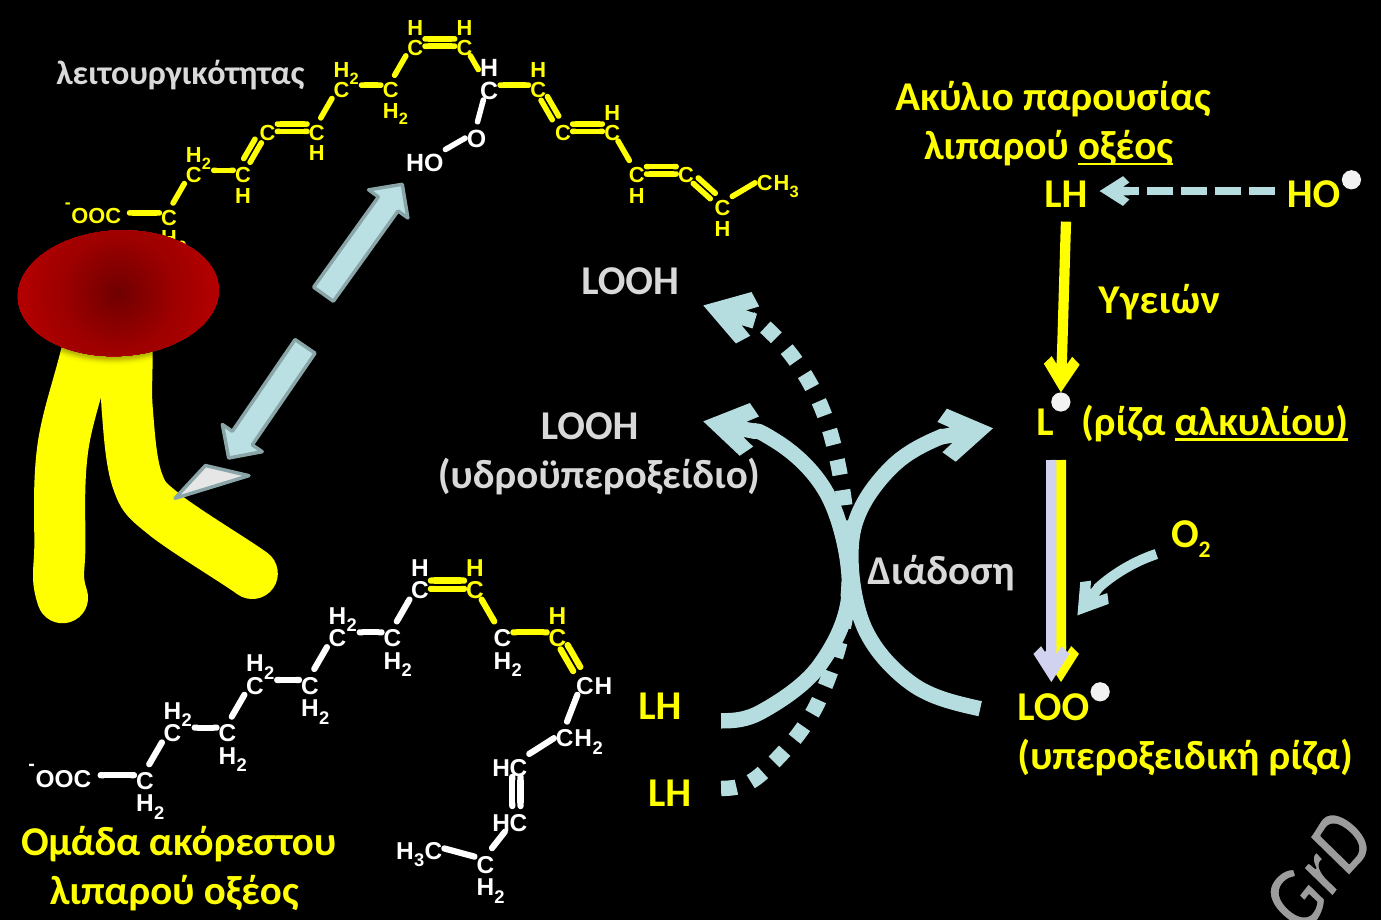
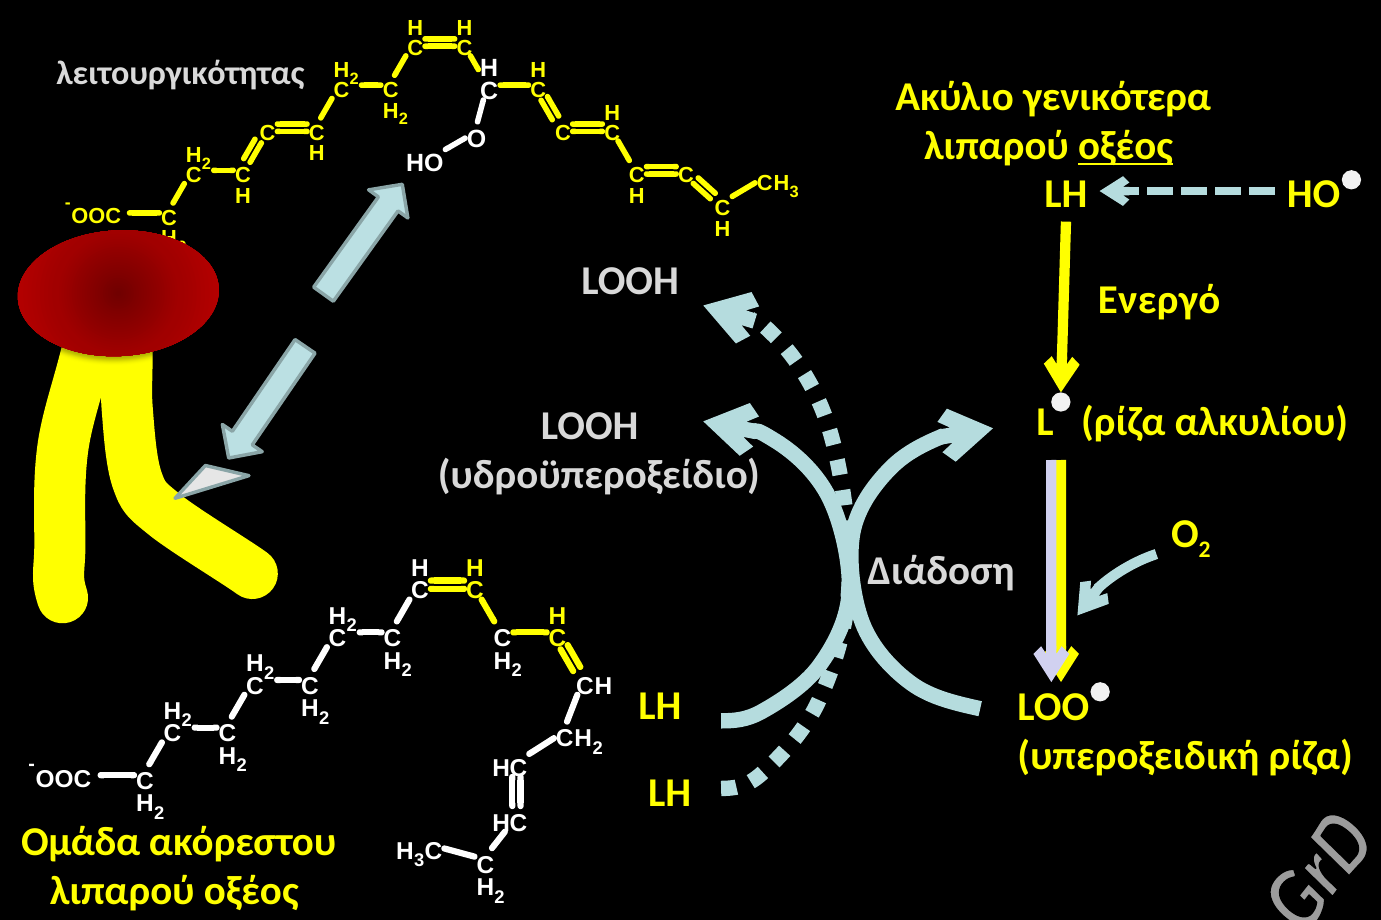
παρουσίας: παρουσίας -> γενικότερα (1117, 97)
Υγειών: Υγειών -> Ενεργό (1159, 300)
αλκυλίου underline: present -> none (1261, 422)
